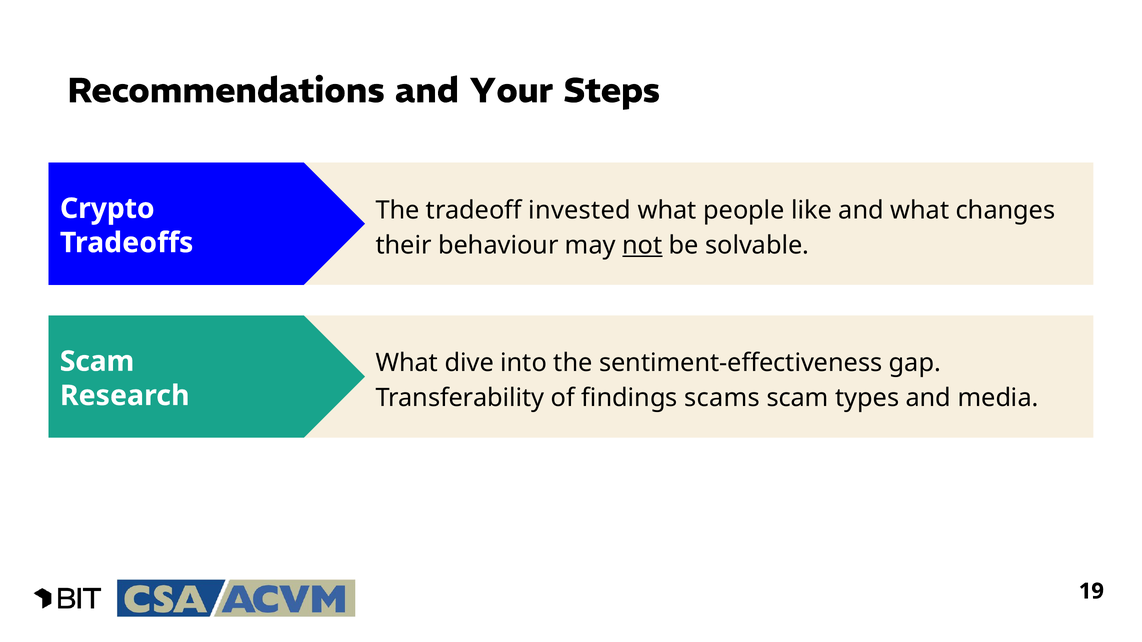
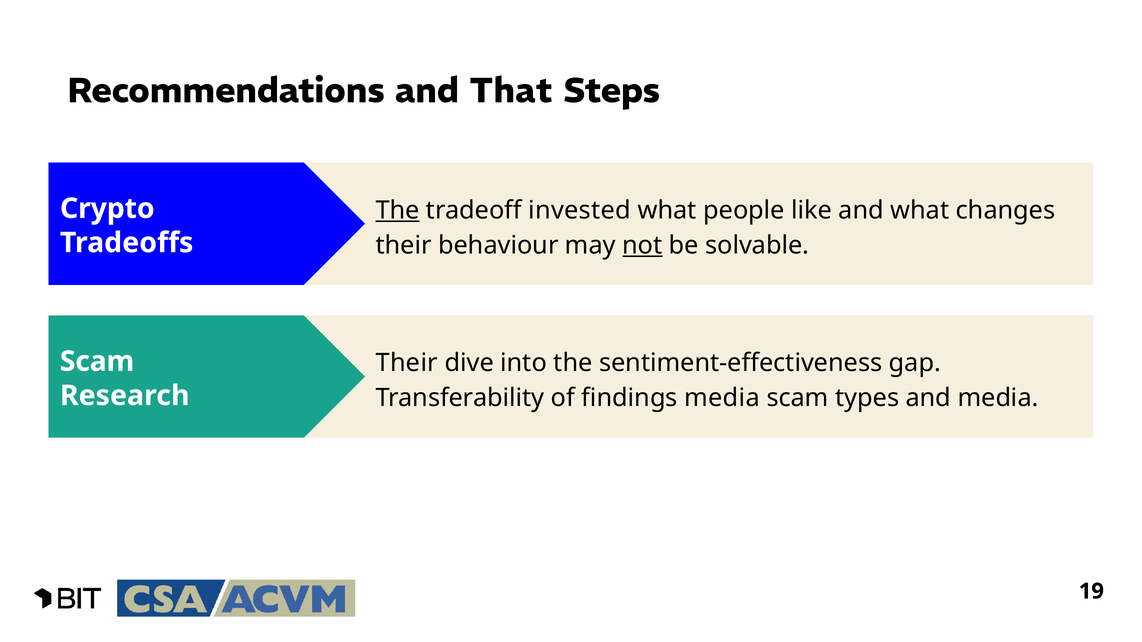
Your: Your -> That (511, 91)
The underline: none -> present (398, 210)
What: What -> Their (407, 363)
findings scams: scams -> media (722, 398)
